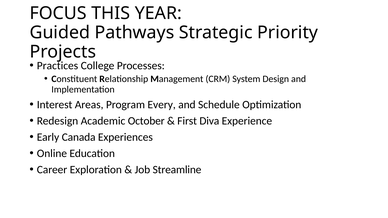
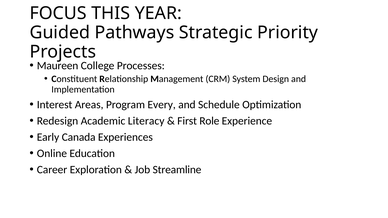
Practices: Practices -> Maureen (58, 66)
October: October -> Literacy (146, 121)
Diva: Diva -> Role (209, 121)
